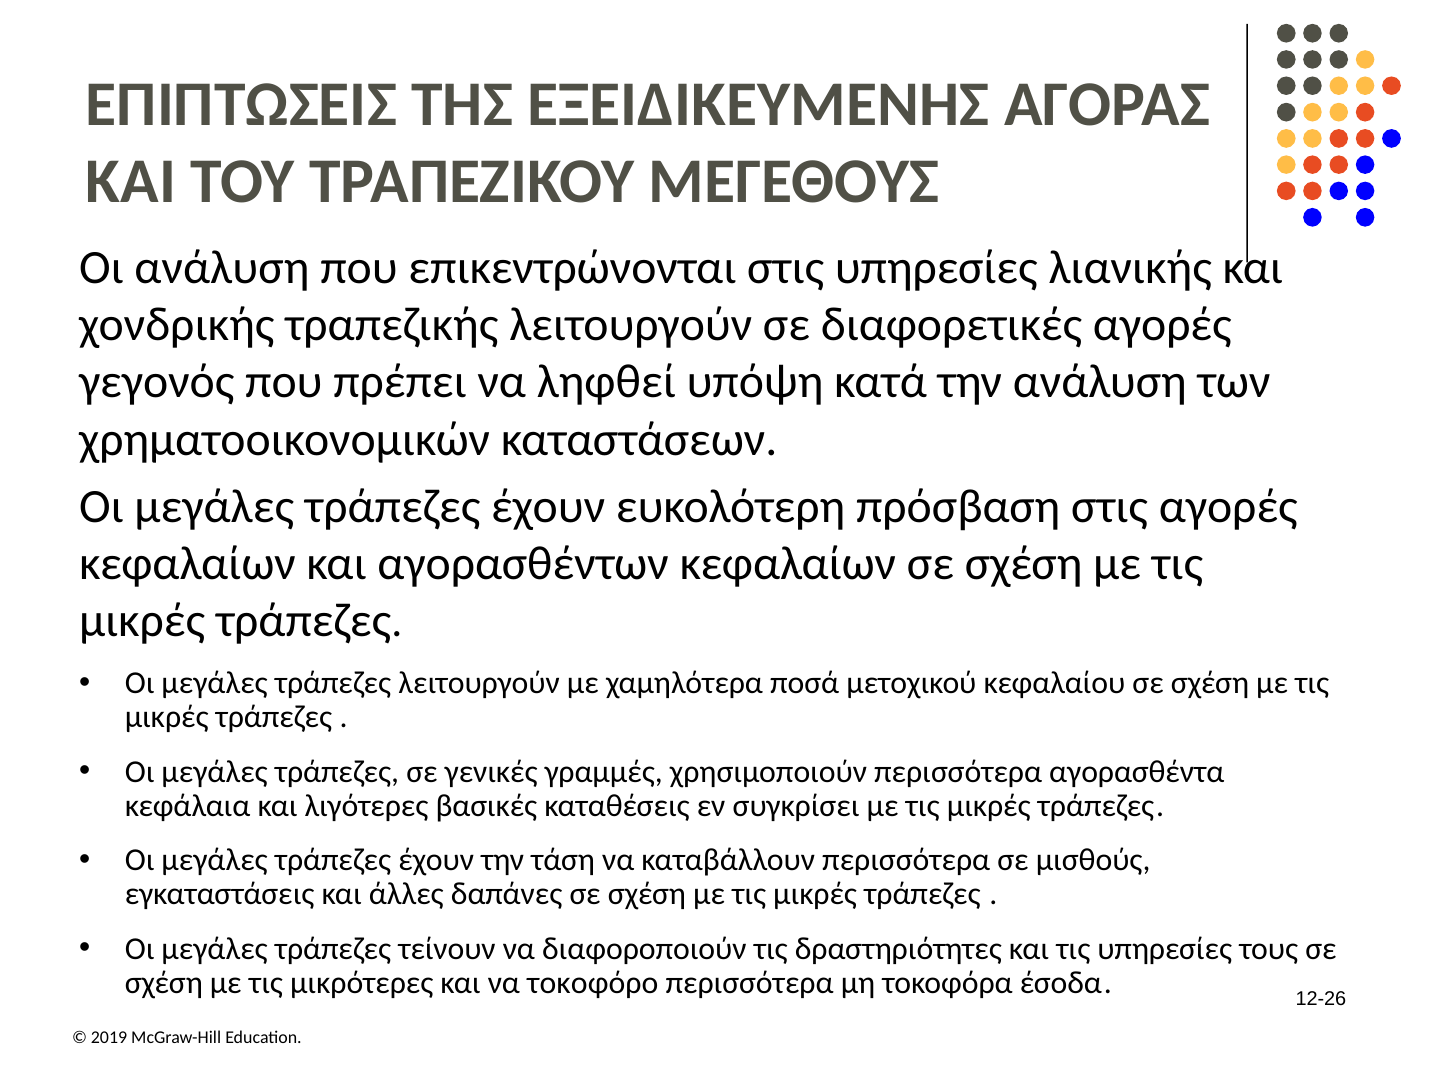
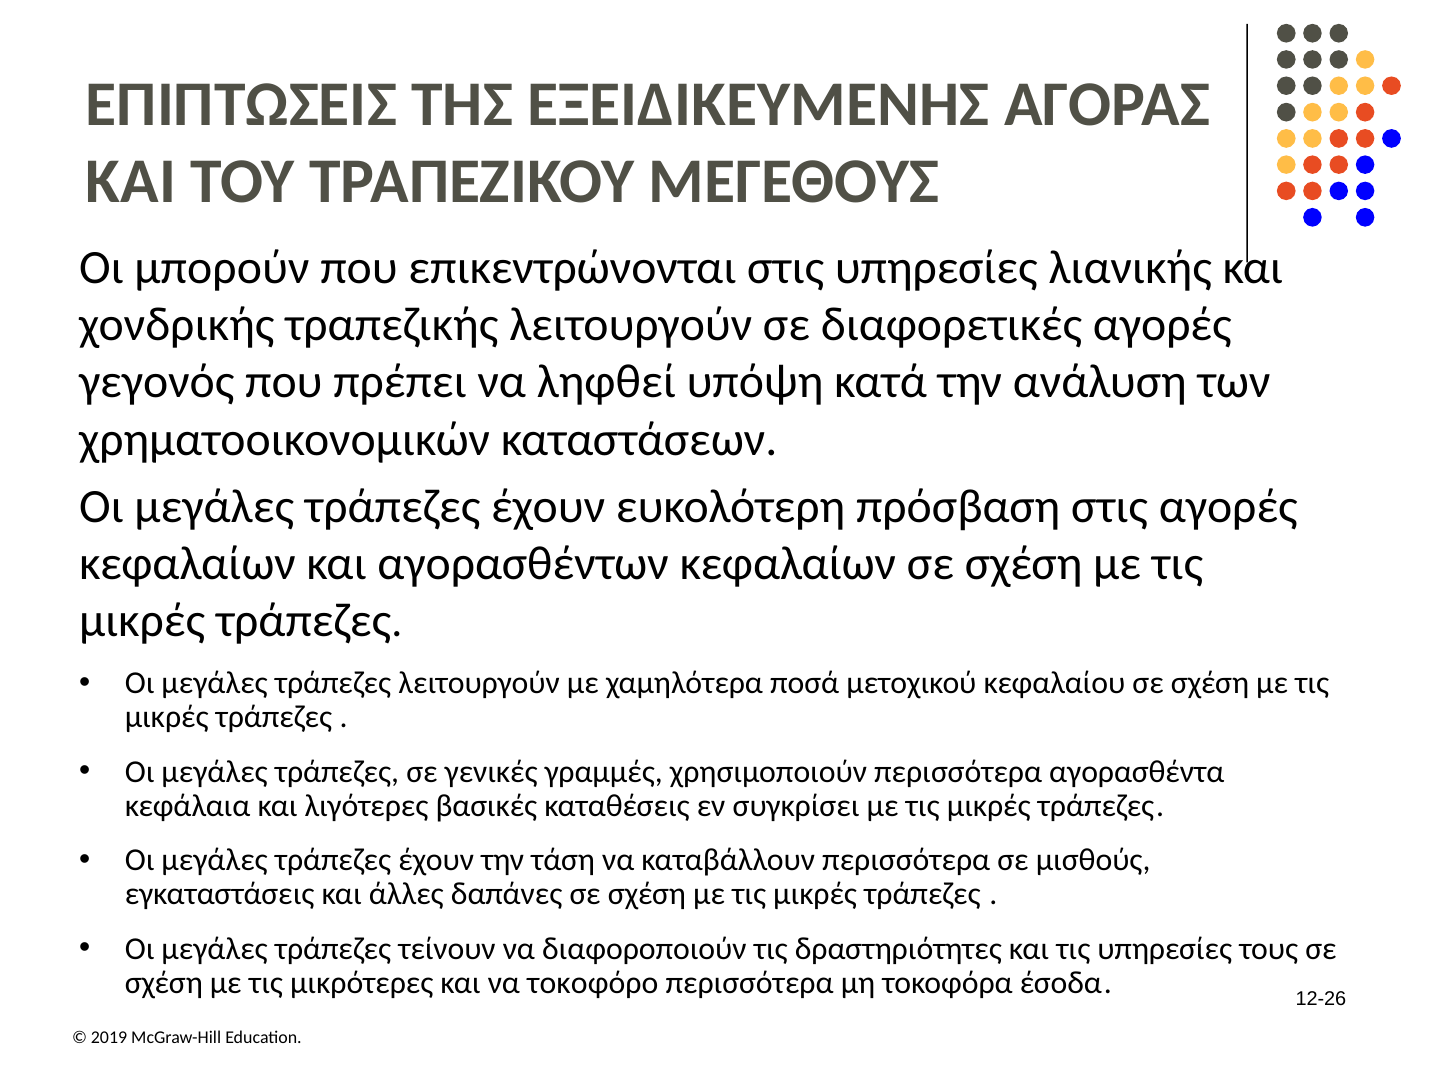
Οι ανάλυση: ανάλυση -> μπορούν (222, 268)
